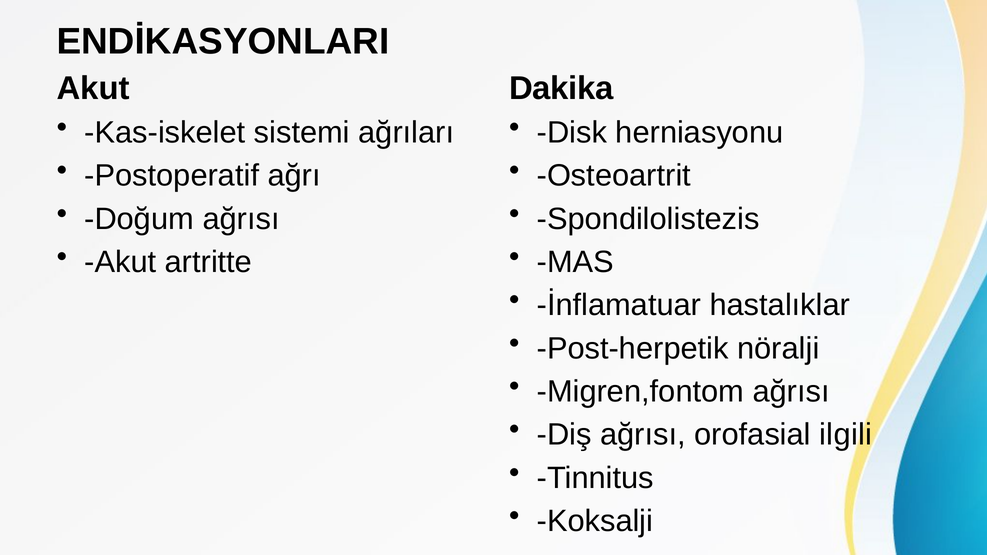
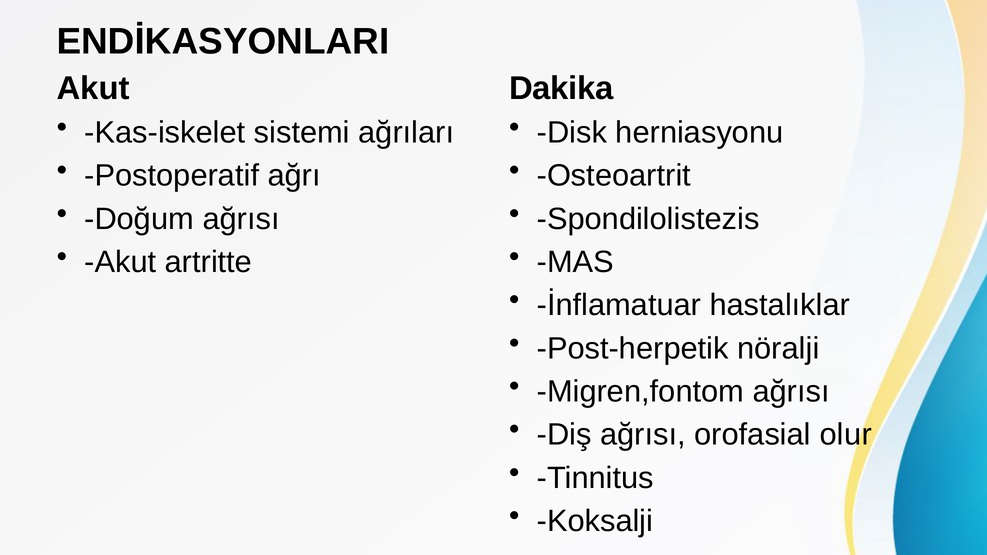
ilgili: ilgili -> olur (846, 435)
